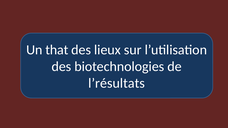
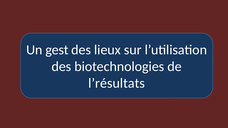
that: that -> gest (57, 50)
